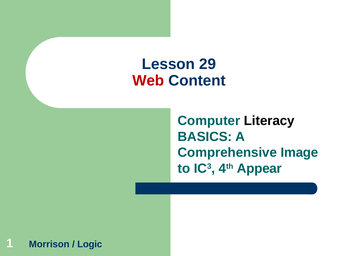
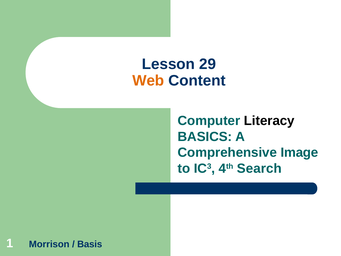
Web colour: red -> orange (148, 81)
Appear: Appear -> Search (259, 168)
Logic: Logic -> Basis (90, 244)
